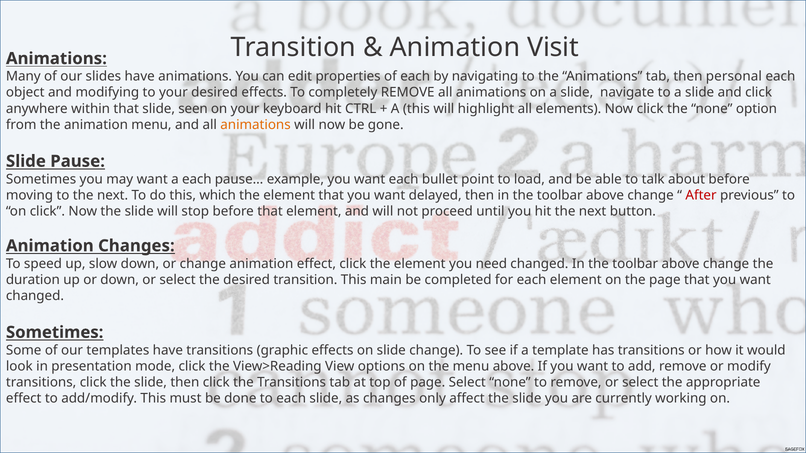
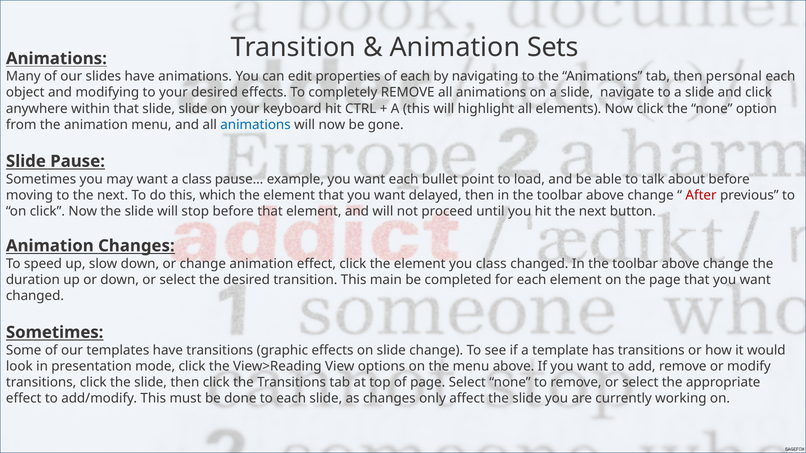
Visit: Visit -> Sets (553, 48)
slide seen: seen -> slide (193, 109)
animations colour: orange -> blue (256, 125)
a each: each -> class (197, 179)
you need: need -> class (491, 264)
